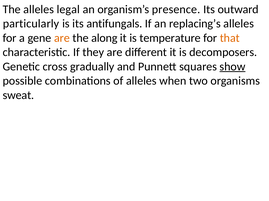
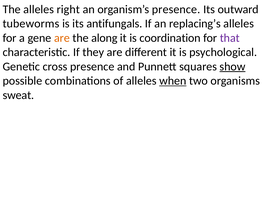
legal: legal -> right (68, 9)
particularly: particularly -> tubeworms (31, 24)
temperature: temperature -> coordination (170, 38)
that colour: orange -> purple (230, 38)
decomposers: decomposers -> psychological (223, 52)
cross gradually: gradually -> presence (92, 67)
when underline: none -> present (173, 81)
